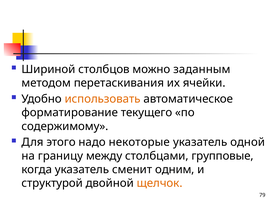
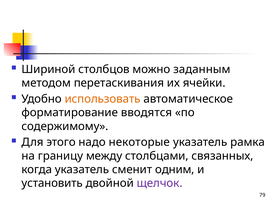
текущего: текущего -> вводятся (146, 113)
одной: одной -> рамка (248, 143)
групповые: групповые -> связанных (222, 156)
структурой: структурой -> установить (52, 184)
щелчок colour: orange -> purple (160, 184)
